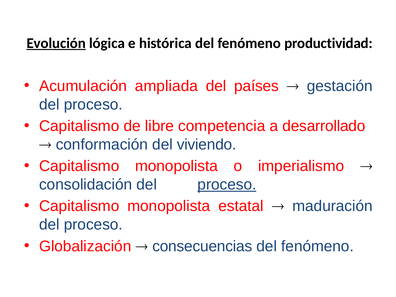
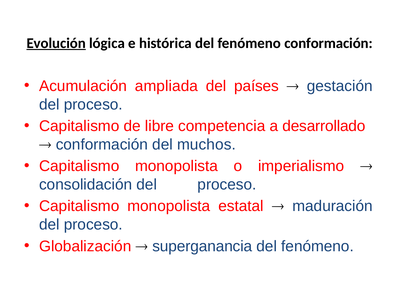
fenómeno productividad: productividad -> conformación (328, 43)
viviendo: viviendo -> muchos (206, 145)
proceso underline: present -> none (227, 185)
consecuencias: consecuencias -> superganancia (202, 246)
